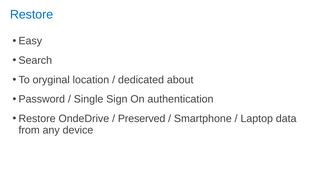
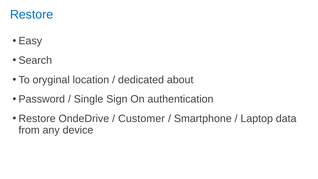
Preserved: Preserved -> Customer (142, 119)
